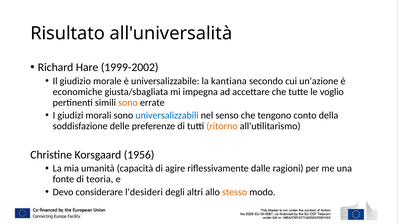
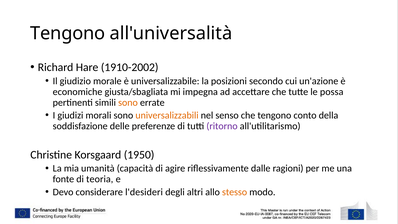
Risultato: Risultato -> Tengono (68, 33)
1999-2002: 1999-2002 -> 1910-2002 (130, 67)
kantiana: kantiana -> posizioni (229, 81)
voglio: voglio -> possa (332, 92)
universalizzabili colour: blue -> orange (167, 115)
ritorno colour: orange -> purple (222, 126)
1956: 1956 -> 1950 (139, 155)
